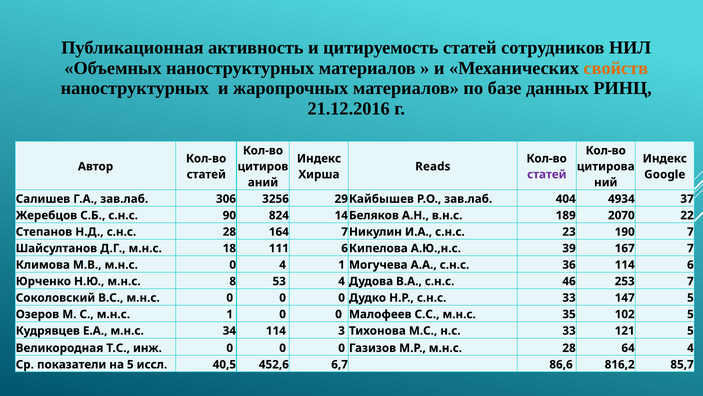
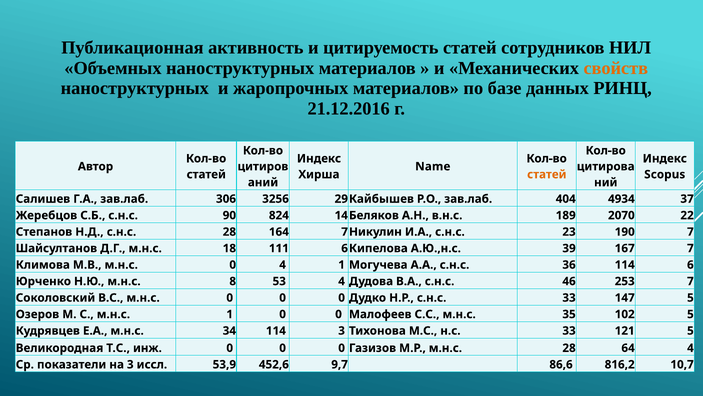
Reads: Reads -> Name (433, 166)
статей colour: purple -> orange (547, 174)
Google: Google -> Scopus (665, 174)
на 5: 5 -> 3 (130, 364)
40,5: 40,5 -> 53,9 (224, 364)
6,7: 6,7 -> 9,7 (340, 364)
85,7: 85,7 -> 10,7 (682, 364)
